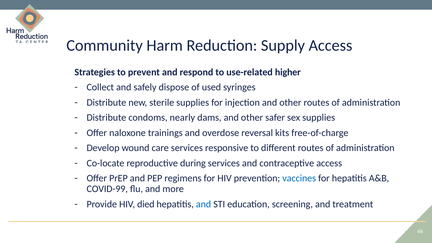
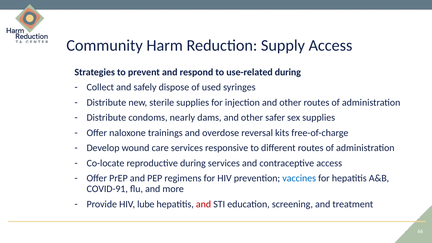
use-related higher: higher -> during (288, 72)
COVID-99: COVID-99 -> COVID-91 (107, 189)
died: died -> lube (146, 204)
and colour: blue -> red (204, 204)
